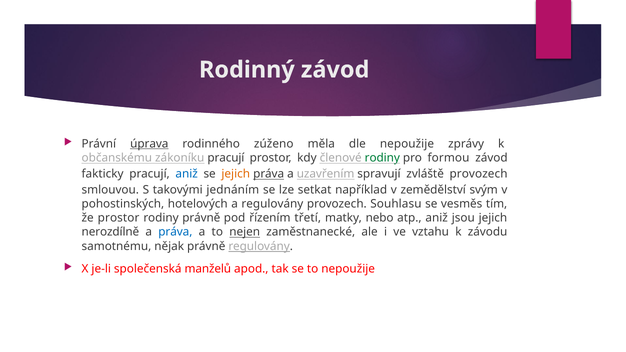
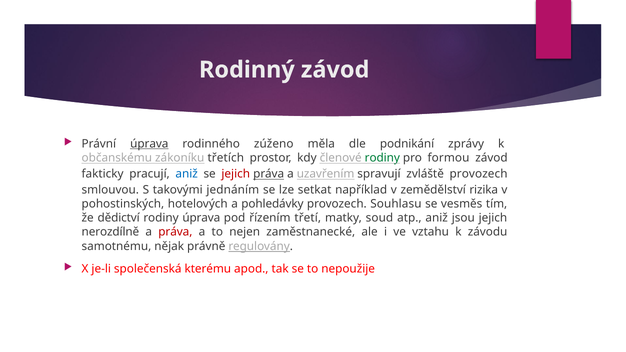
dle nepoužije: nepoužije -> podnikání (407, 144)
zákoníku pracují: pracují -> třetích (226, 158)
jejich colour: orange -> red (236, 174)
svým: svým -> rizika (484, 190)
a regulovány: regulovány -> pohledávky (272, 204)
že prostor: prostor -> dědictví (119, 218)
rodiny právně: právně -> úprava (201, 218)
nebo: nebo -> soud (379, 218)
práva colour: blue -> red (175, 232)
nejen underline: present -> none (245, 232)
manželů: manželů -> kterému (208, 269)
